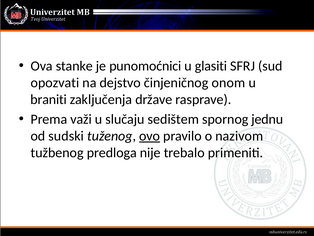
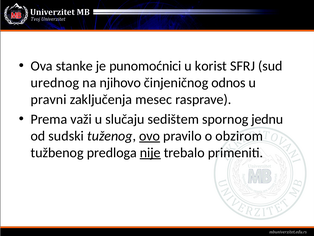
glasiti: glasiti -> korist (211, 66)
opozvati: opozvati -> urednog (55, 83)
dejstvo: dejstvo -> njihovo (120, 83)
onom: onom -> odnos (229, 83)
braniti: braniti -> pravni (49, 99)
države: države -> mesec (154, 99)
nazivom: nazivom -> obzirom (239, 136)
nije underline: none -> present (150, 152)
